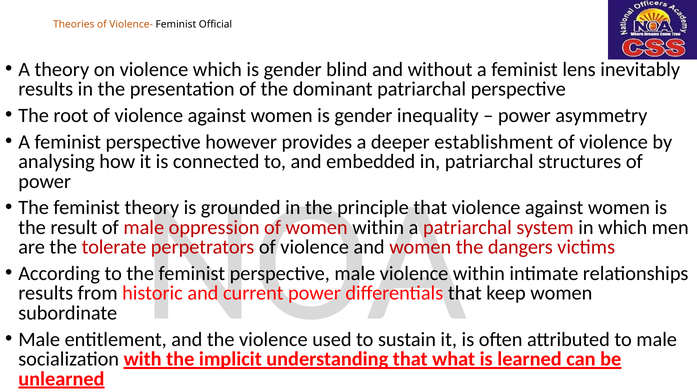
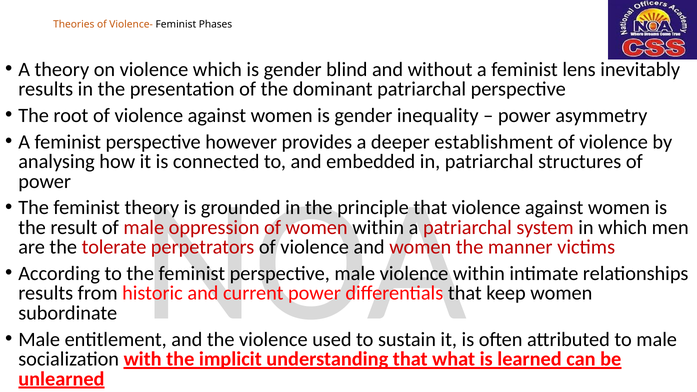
Official: Official -> Phases (216, 24)
dangers: dangers -> manner (520, 247)
